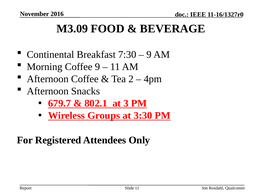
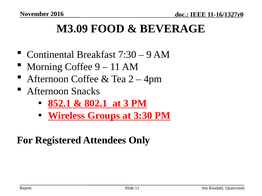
679.7: 679.7 -> 852.1 (59, 104)
